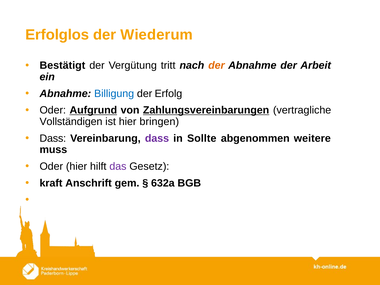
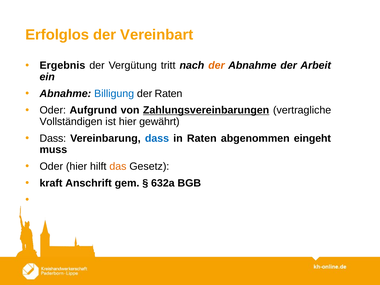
Wiederum: Wiederum -> Vereinbart (157, 35)
Bestätigt: Bestätigt -> Ergebnis (62, 65)
der Erfolg: Erfolg -> Raten (168, 94)
Aufgrund underline: present -> none (93, 110)
bringen: bringen -> gewährt (159, 122)
dass colour: purple -> blue (157, 138)
in Sollte: Sollte -> Raten (202, 138)
weitere: weitere -> eingeht (312, 138)
das colour: purple -> orange (118, 166)
